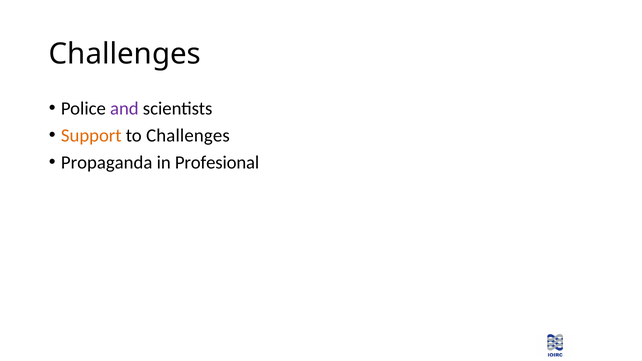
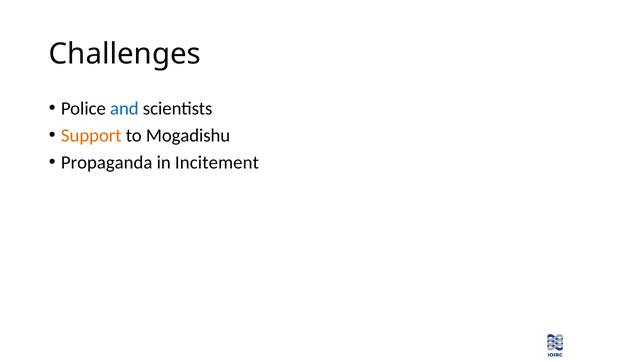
and colour: purple -> blue (124, 109)
to Challenges: Challenges -> Mogadishu (188, 135)
Profesional: Profesional -> Incitement (217, 162)
